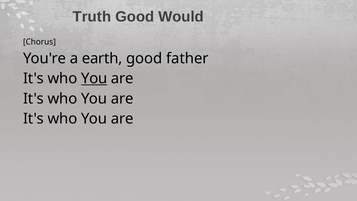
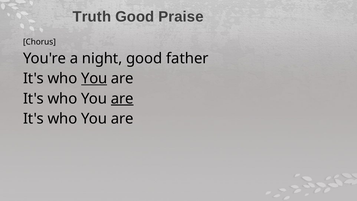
Would: Would -> Praise (181, 17)
earth: earth -> night (102, 58)
are underline: none -> present (122, 99)
